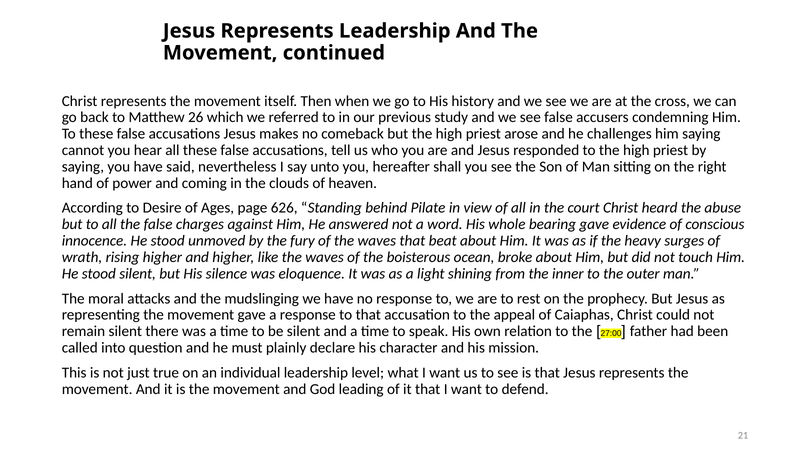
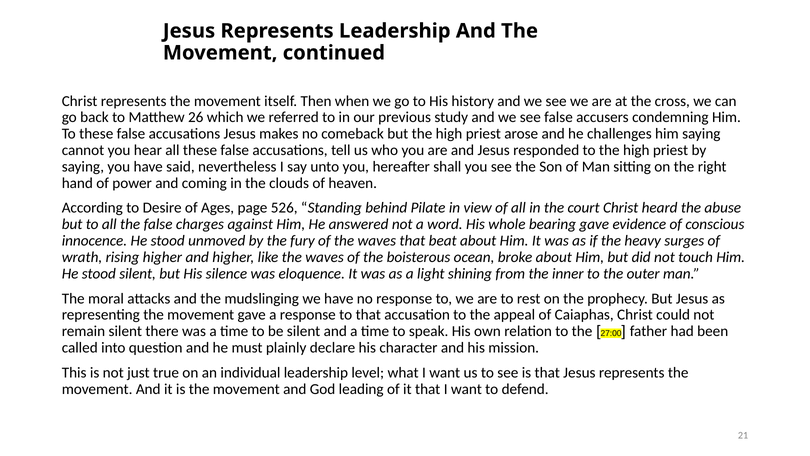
626: 626 -> 526 (284, 208)
